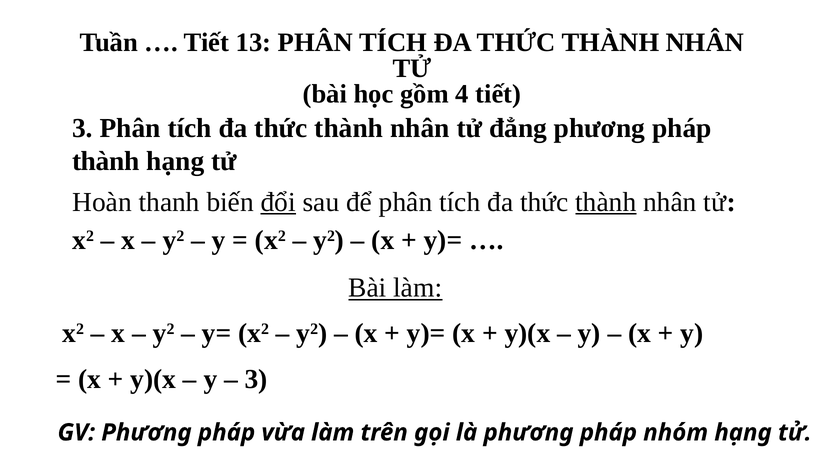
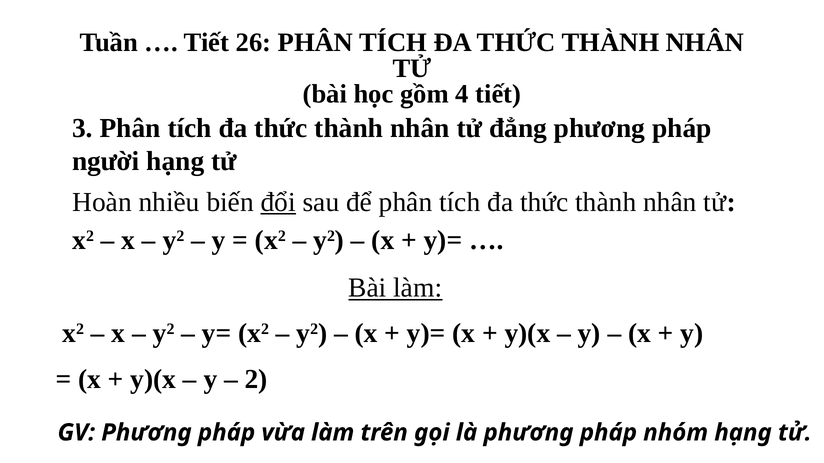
13: 13 -> 26 (253, 43)
thành: thành -> người (106, 161)
thanh: thanh -> nhiều (169, 202)
thành underline: present -> none (606, 202)
3: 3 -> 2 (256, 379)
